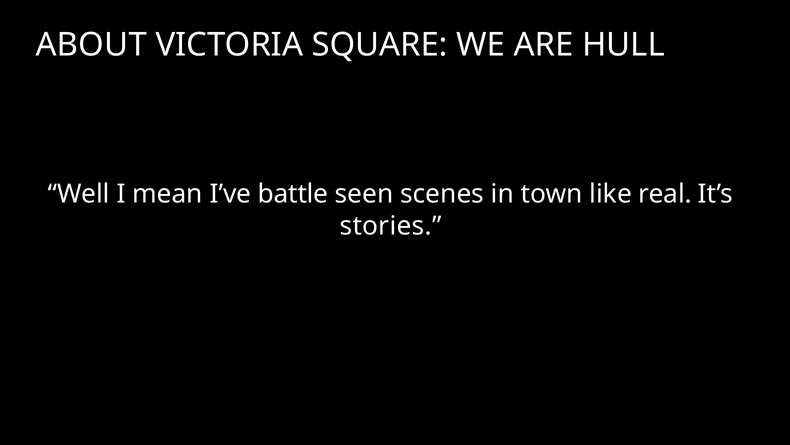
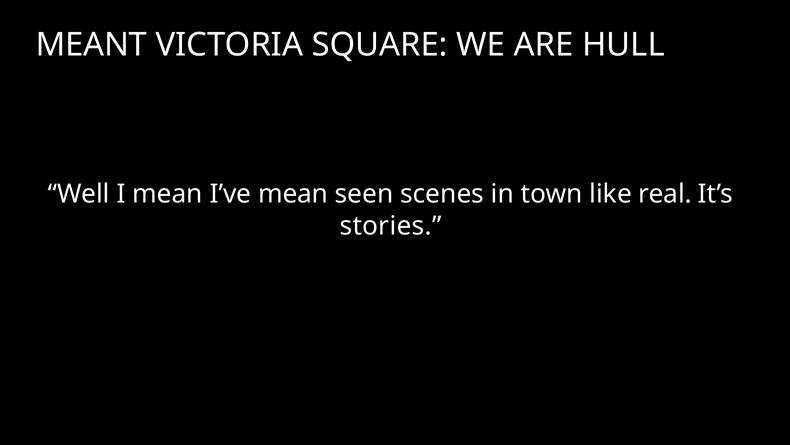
ABOUT: ABOUT -> MEANT (92, 45)
I’ve battle: battle -> mean (293, 194)
